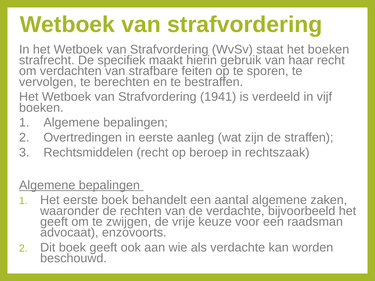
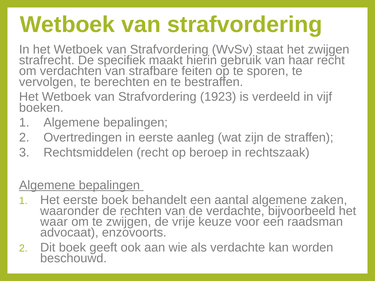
het boeken: boeken -> zwijgen (329, 50)
1941: 1941 -> 1923 (218, 97)
geeft: geeft -> waar (54, 222)
